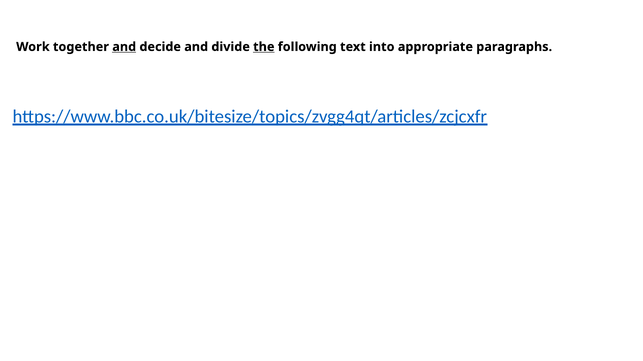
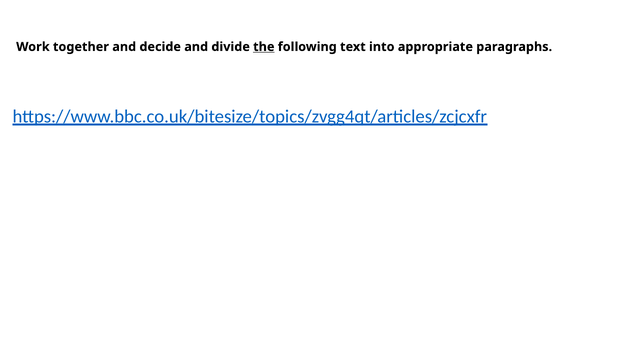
and underline: present -> none (124, 47)
